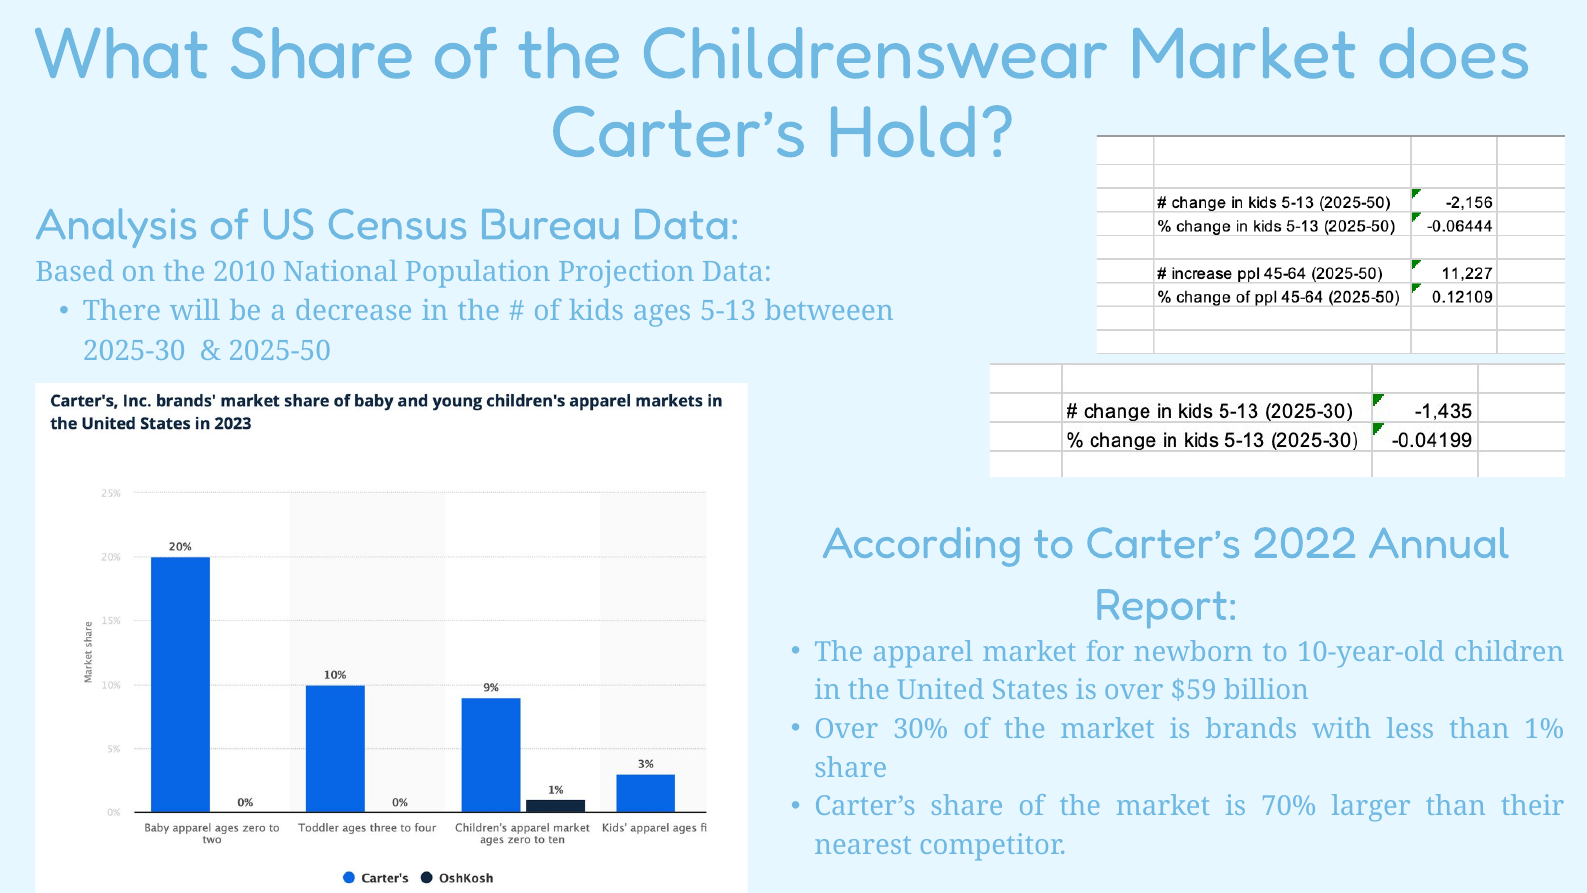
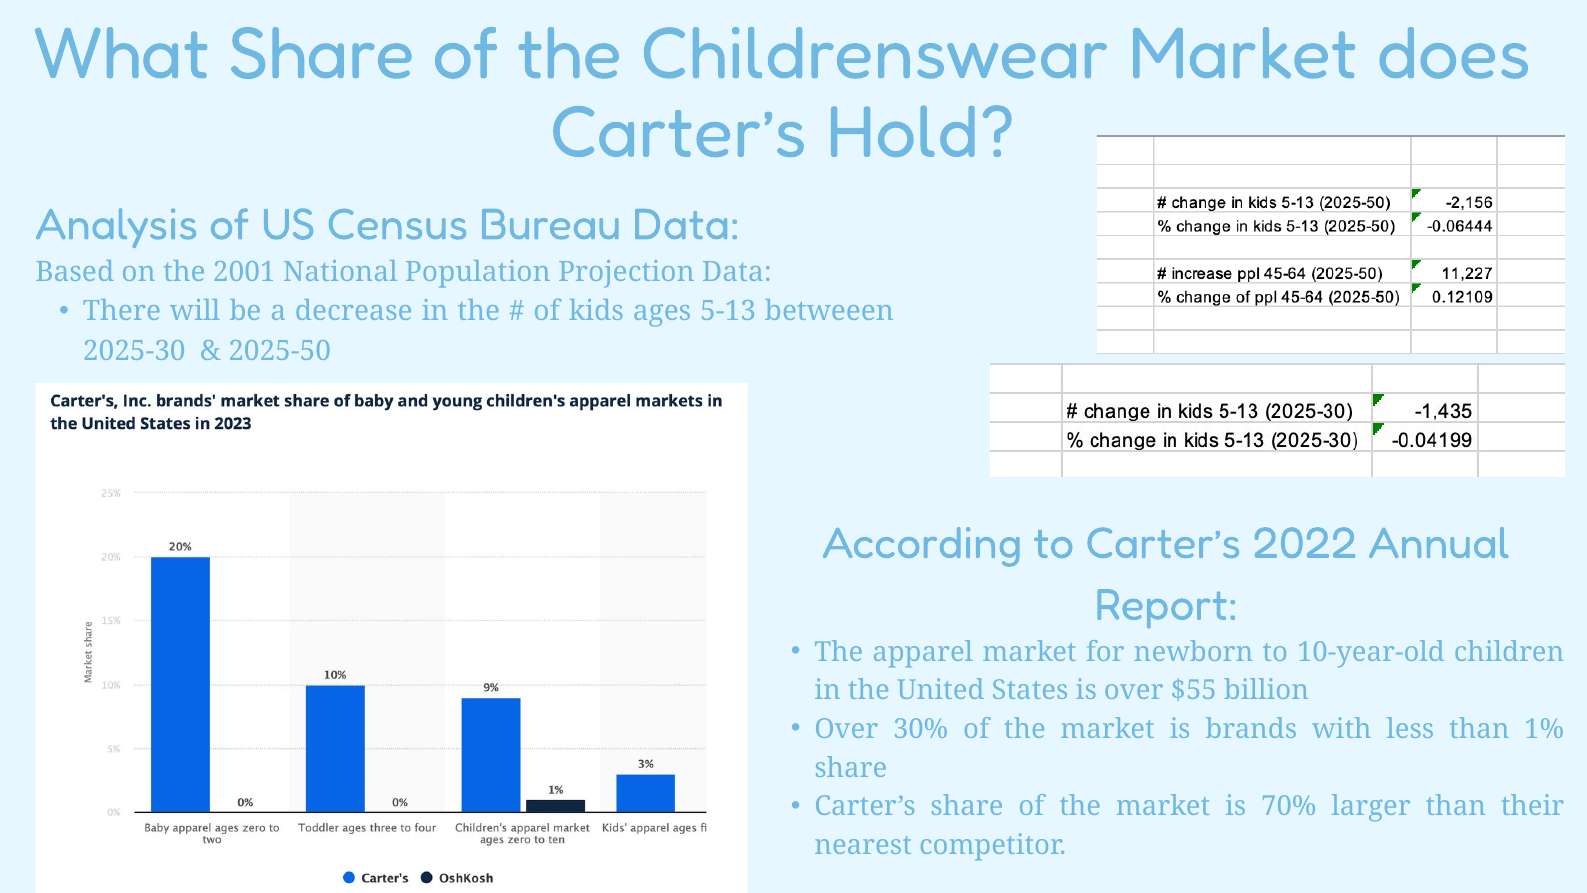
2010: 2010 -> 2001 (244, 272)
$59: $59 -> $55 (1194, 691)
